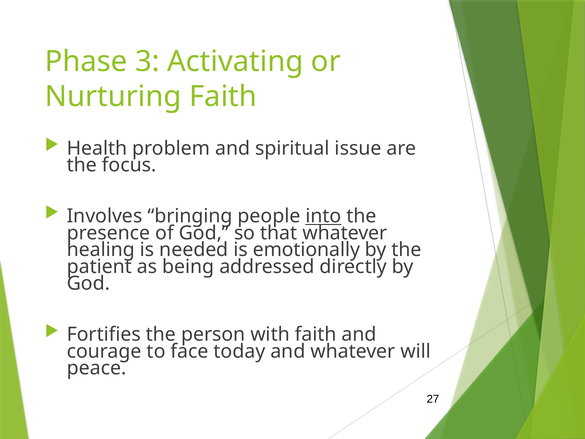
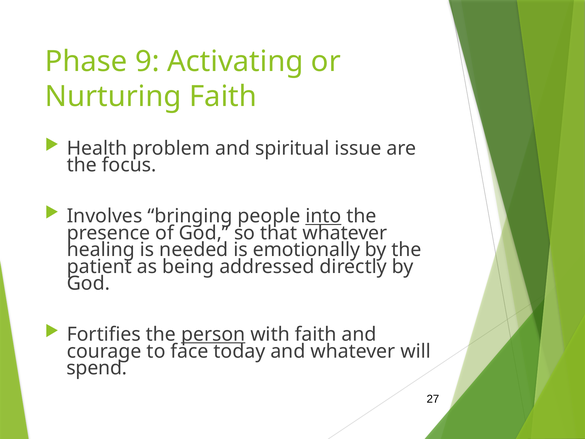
3: 3 -> 9 (147, 62)
person underline: none -> present (213, 334)
peace: peace -> spend (97, 368)
